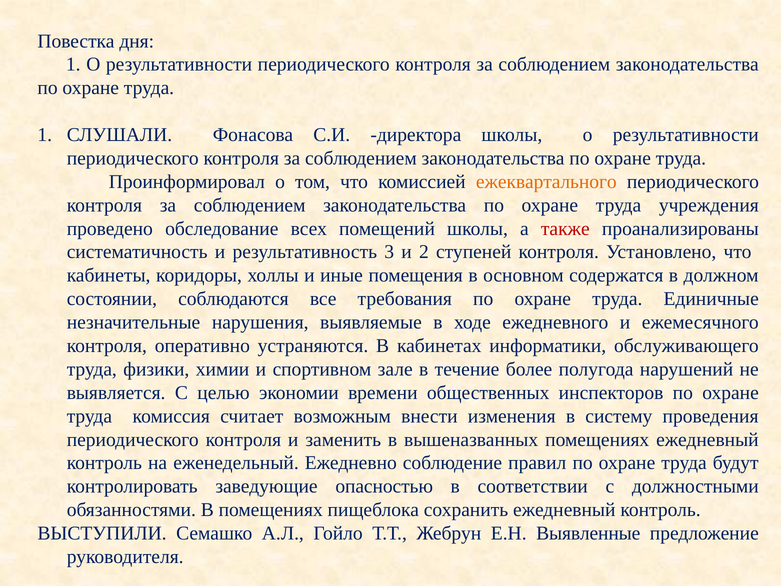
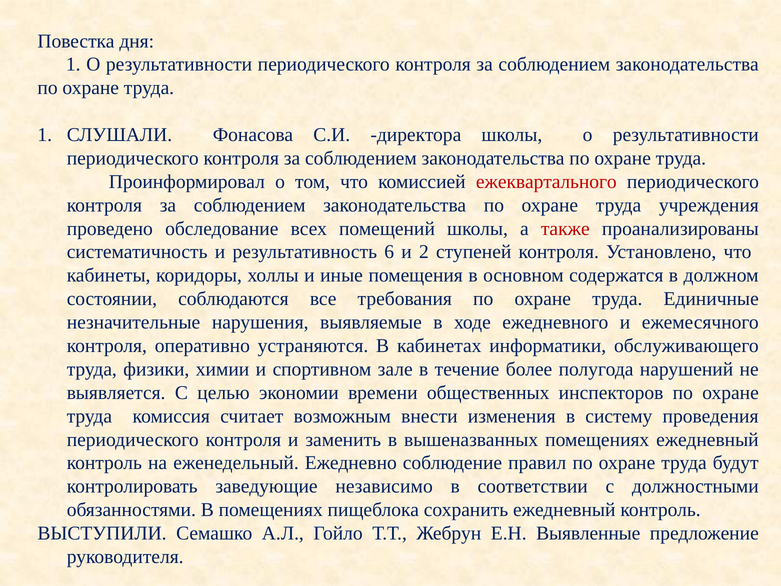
ежеквартального colour: orange -> red (546, 182)
3: 3 -> 6 (389, 252)
опасностью: опасностью -> независимо (384, 486)
